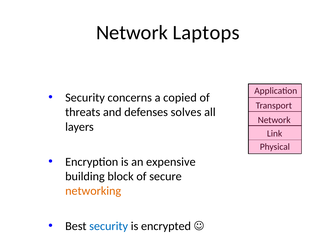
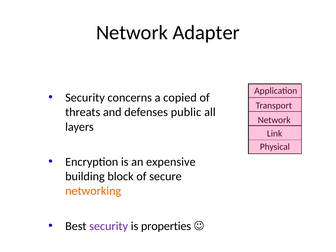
Laptops: Laptops -> Adapter (206, 33)
solves: solves -> public (186, 112)
security colour: blue -> purple (109, 226)
encrypted: encrypted -> properties (166, 226)
